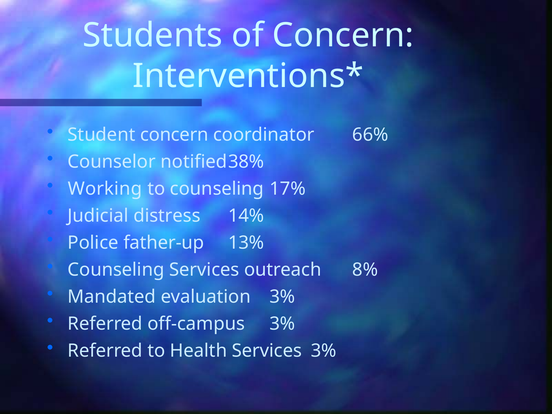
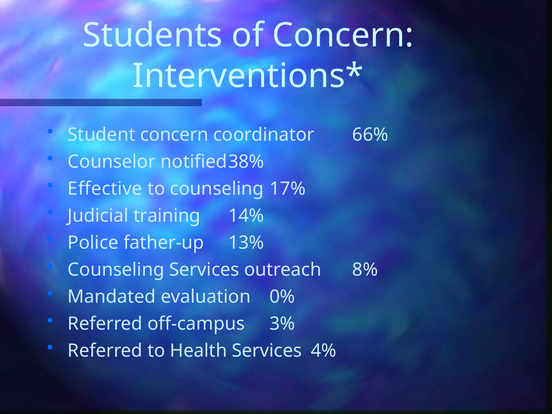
Working: Working -> Effective (105, 189)
distress: distress -> training (167, 216)
evaluation 3%: 3% -> 0% (282, 297)
Services 3%: 3% -> 4% (324, 351)
